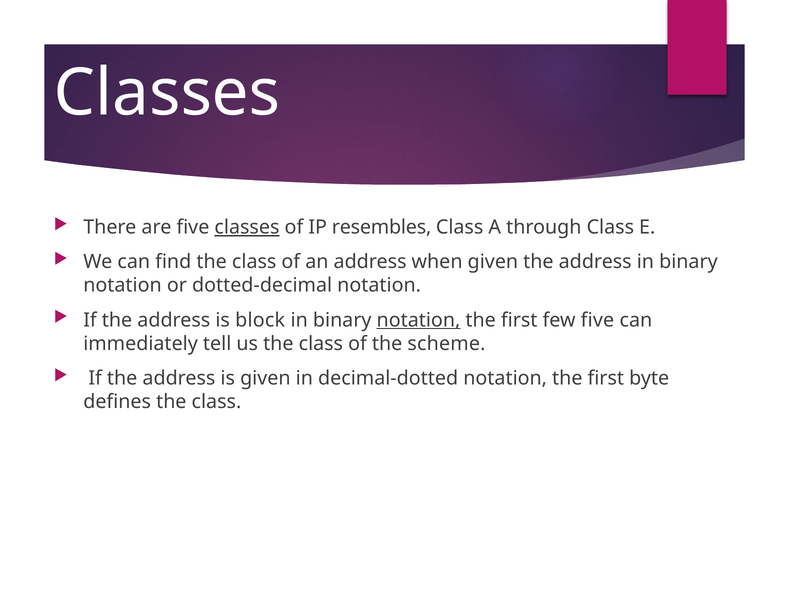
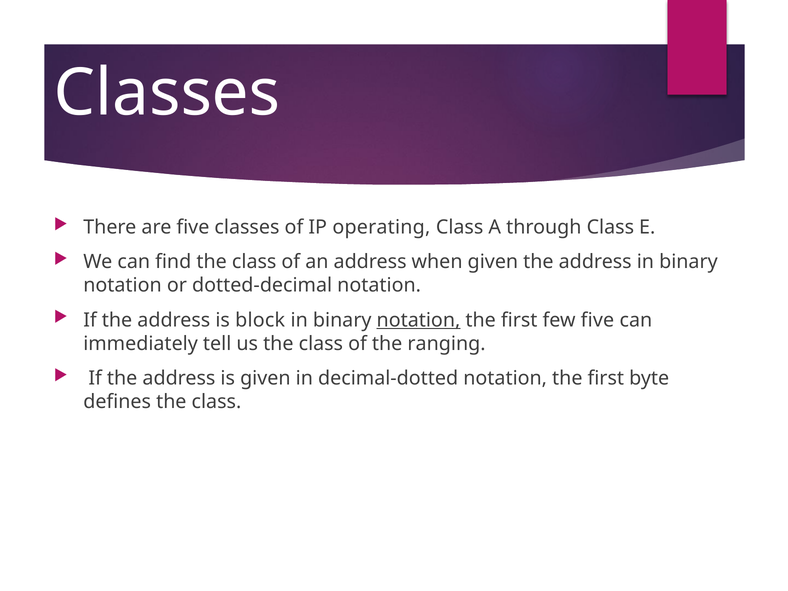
classes underline: present -> none (247, 227)
resembles: resembles -> operating (381, 227)
scheme: scheme -> ranging (447, 344)
